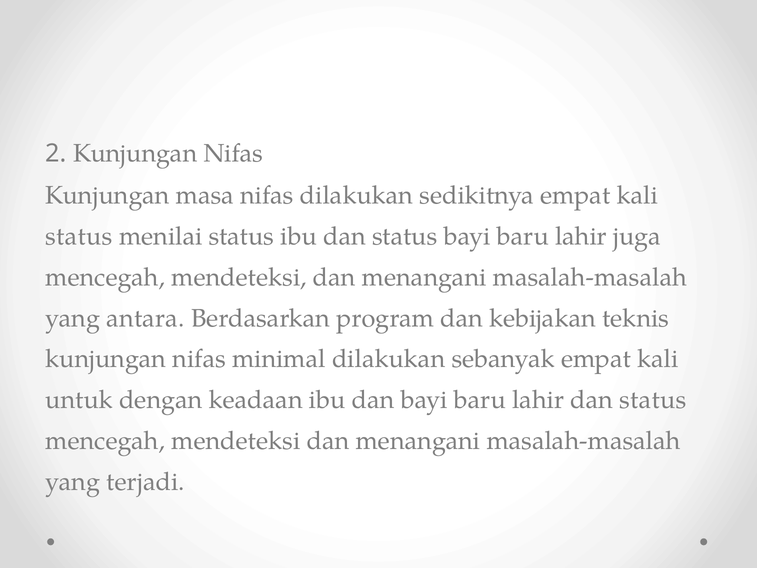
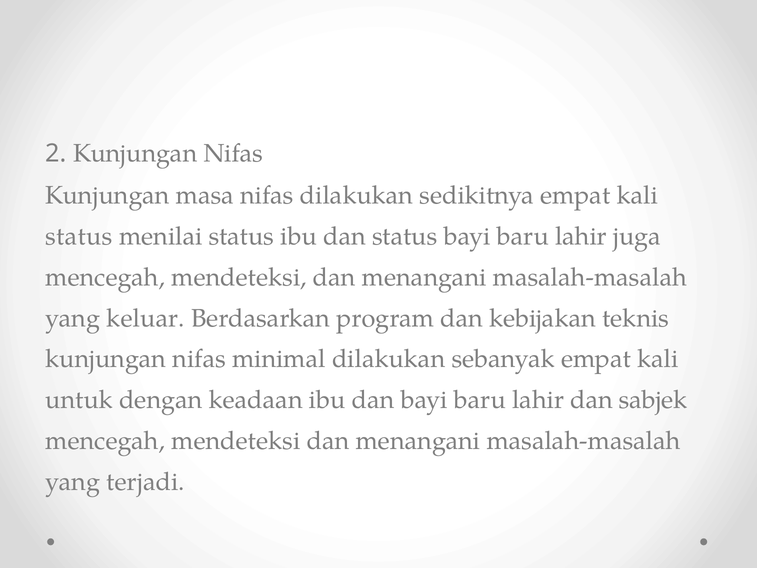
antara: antara -> keluar (146, 318)
lahir dan status: status -> sabjek (653, 400)
